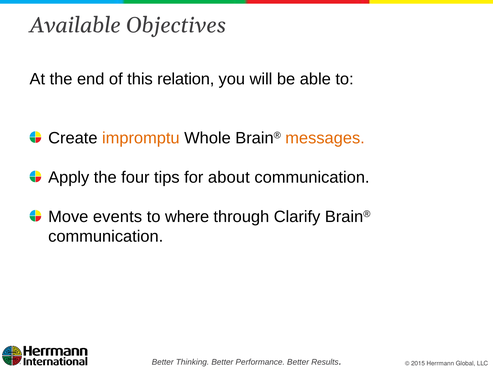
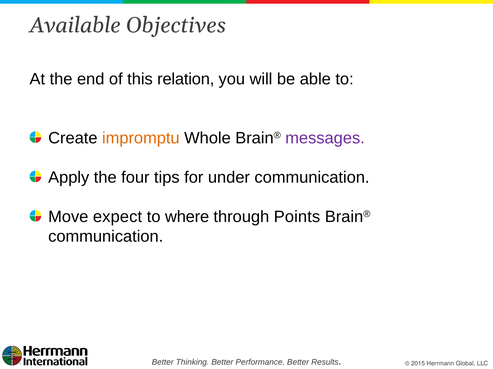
messages colour: orange -> purple (325, 138)
about: about -> under (229, 178)
events: events -> expect (118, 217)
Clarify: Clarify -> Points (297, 217)
